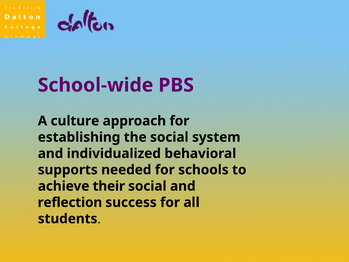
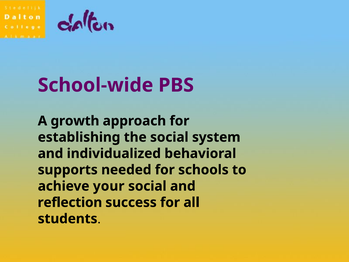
culture: culture -> growth (75, 121)
their: their -> your (109, 186)
